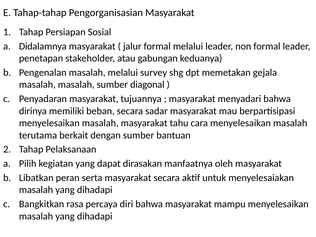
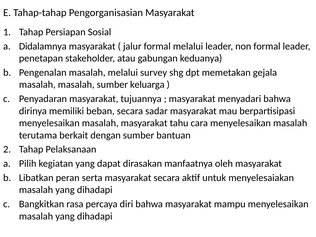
diagonal: diagonal -> keluarga (147, 85)
